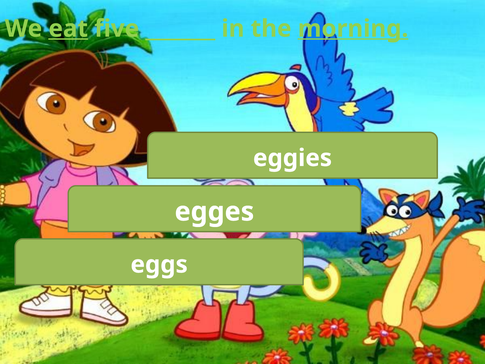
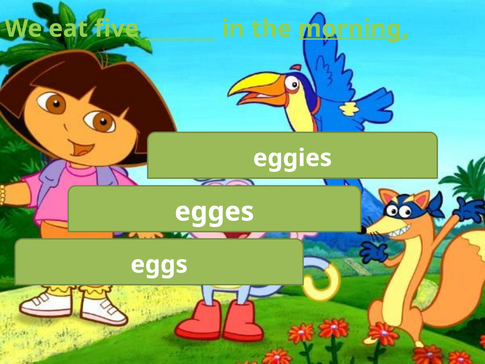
eat underline: present -> none (68, 29)
